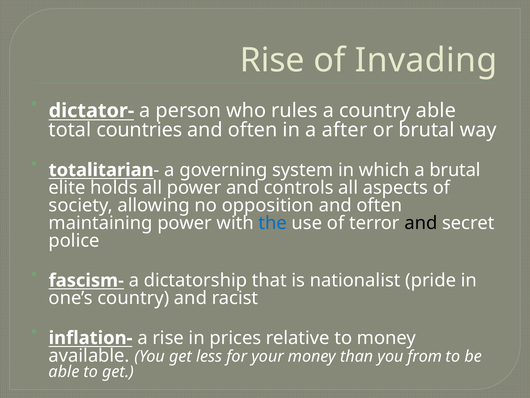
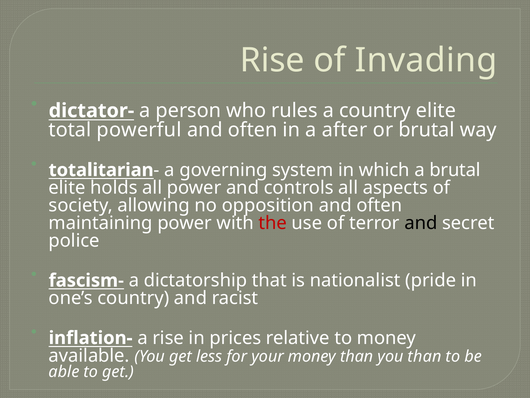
country able: able -> elite (436, 111)
countries: countries -> powerful (139, 130)
the colour: blue -> red (273, 223)
you from: from -> than (425, 356)
